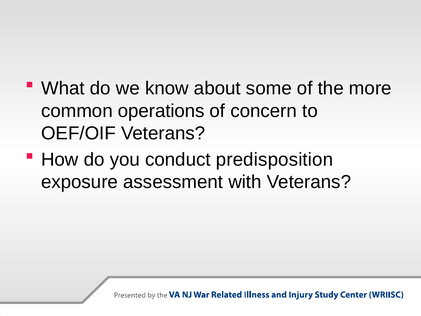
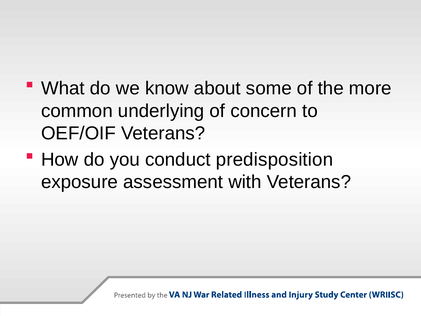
operations: operations -> underlying (161, 111)
